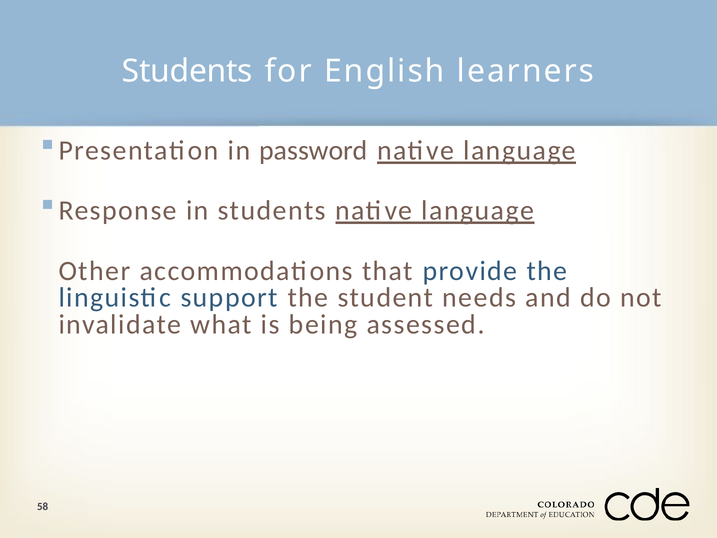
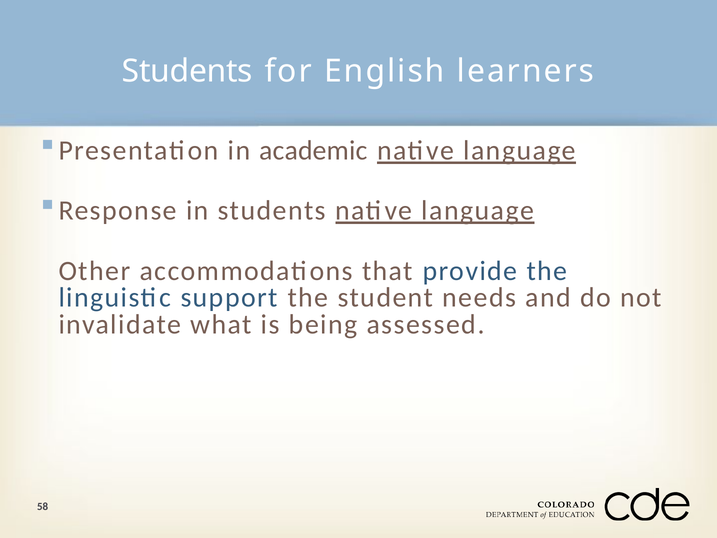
password: password -> academic (313, 151)
